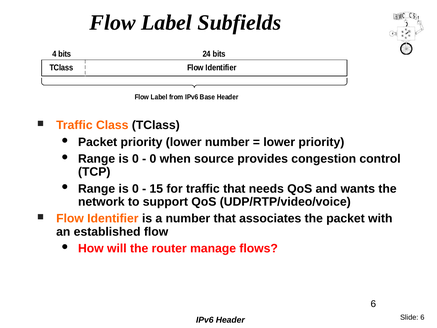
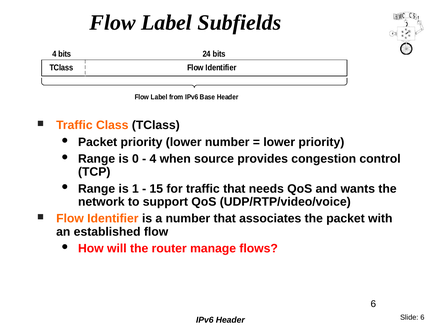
0: 0 -> 4 (153, 159)
0: 0 -> 1 (135, 189)
